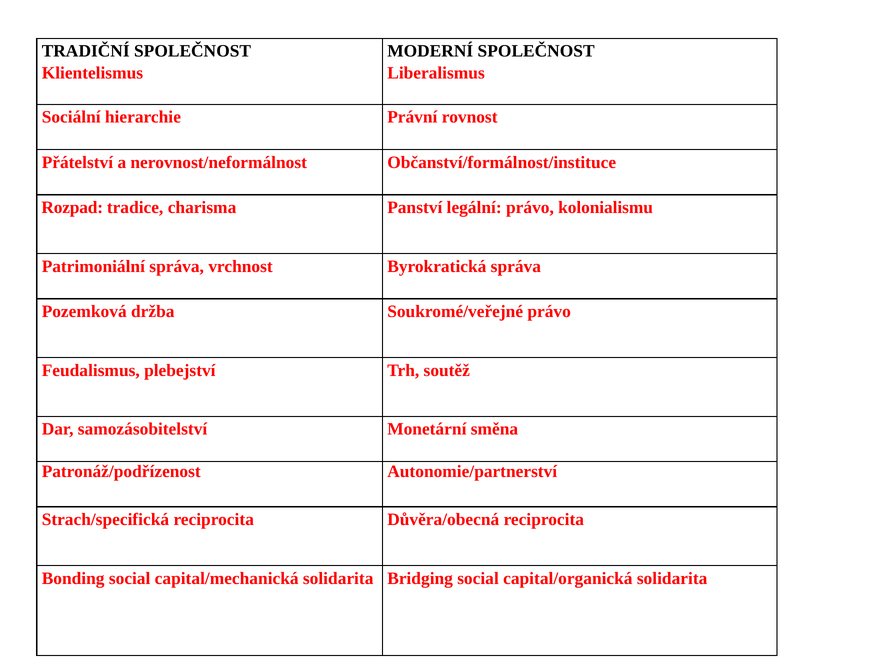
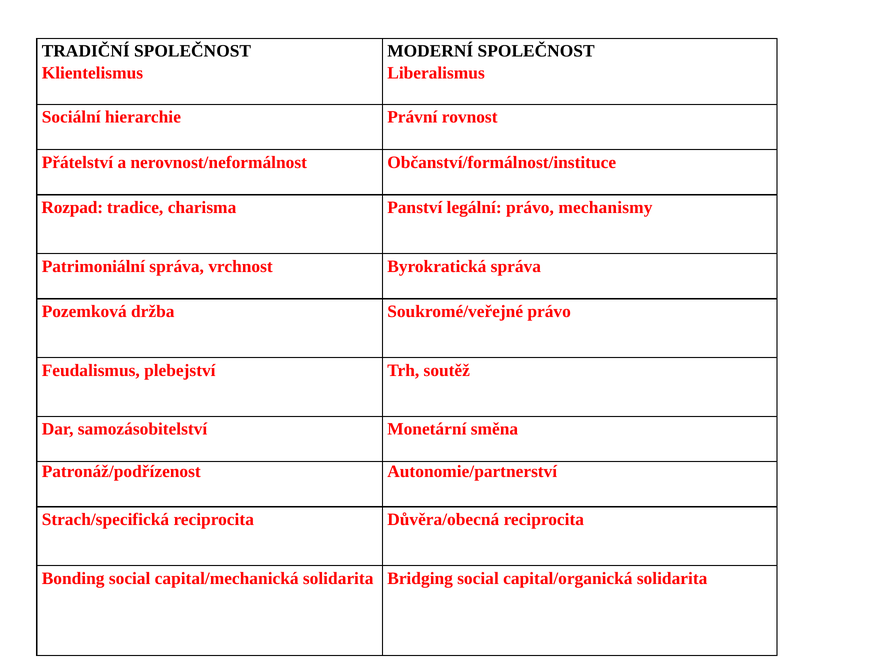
kolonialismu: kolonialismu -> mechanismy (605, 207)
